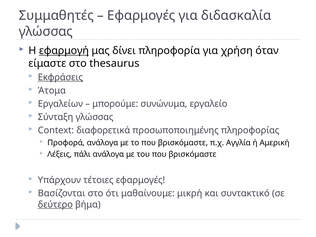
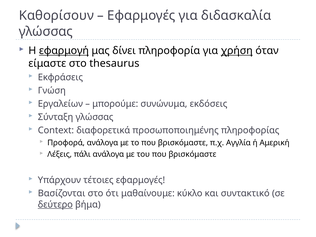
Συμμαθητές: Συμμαθητές -> Καθορίσουν (56, 16)
χρήση underline: none -> present (237, 51)
Εκφράσεις underline: present -> none (60, 77)
Άτομα: Άτομα -> Γνώση (52, 91)
εργαλείο: εργαλείο -> εκδόσεις (209, 104)
μικρή: μικρή -> κύκλο (190, 193)
